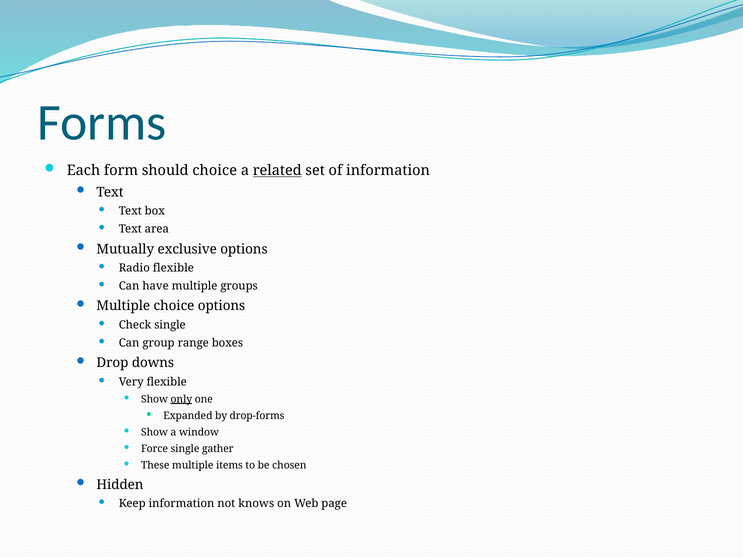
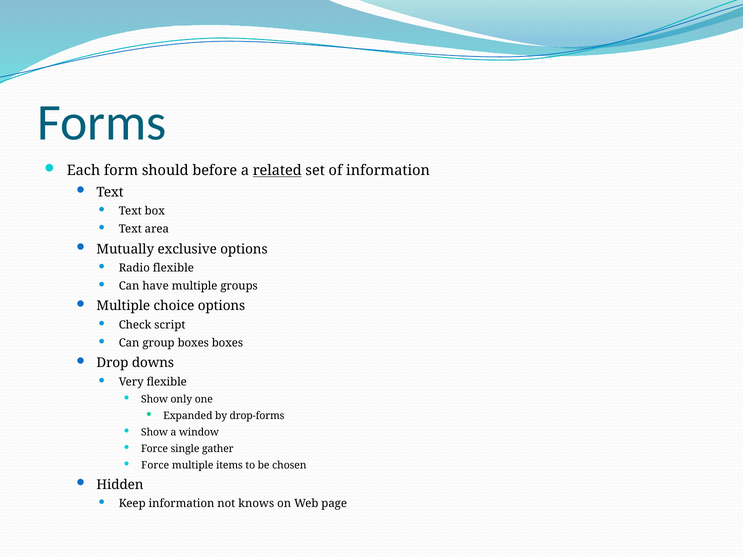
should choice: choice -> before (215, 171)
Check single: single -> script (170, 325)
group range: range -> boxes (193, 343)
only underline: present -> none (181, 399)
These: These -> Force (155, 465)
